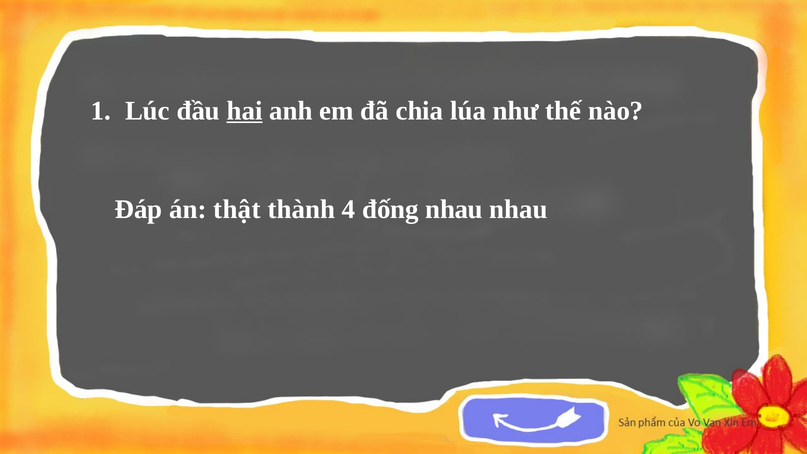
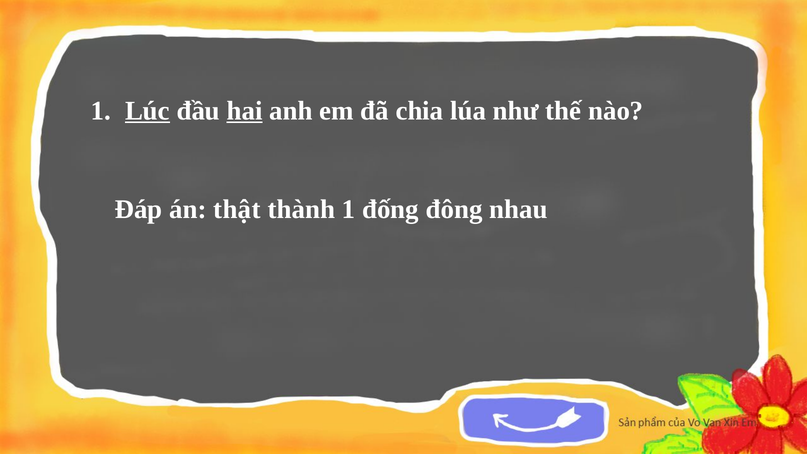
Lúc underline: none -> present (147, 111)
thành 4: 4 -> 1 (349, 209)
đống nhau: nhau -> đông (454, 209)
